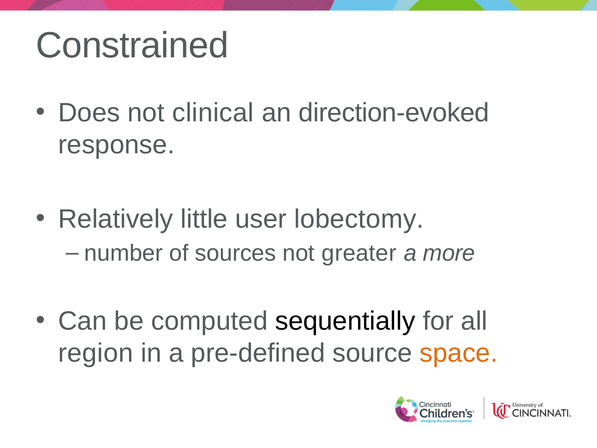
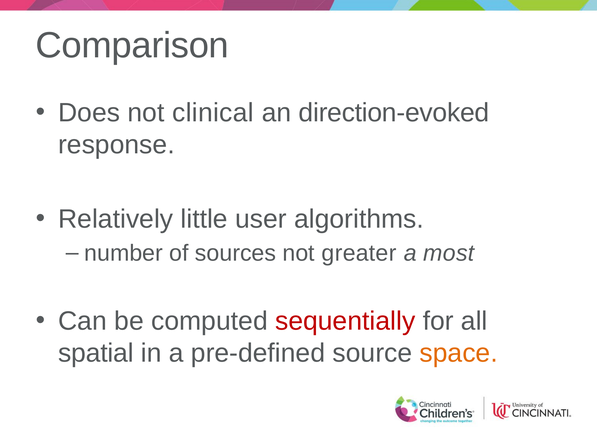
Constrained: Constrained -> Comparison (132, 45)
lobectomy: lobectomy -> algorithms (359, 219)
more: more -> most (449, 253)
sequentially colour: black -> red (345, 321)
region: region -> spatial (96, 353)
